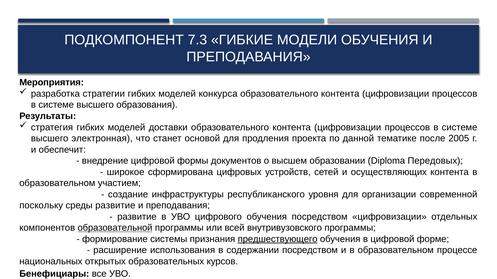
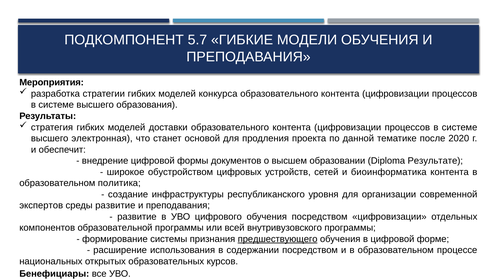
7.3: 7.3 -> 5.7 (197, 40)
2005: 2005 -> 2020 (459, 139)
Передовых: Передовых -> Результате (435, 161)
сформирована: сформирована -> обустройством (181, 172)
осуществляющих: осуществляющих -> биоинформатика (389, 172)
участием: участием -> политика (119, 184)
поскольку: поскольку -> экспертов (41, 206)
образовательной underline: present -> none (115, 228)
